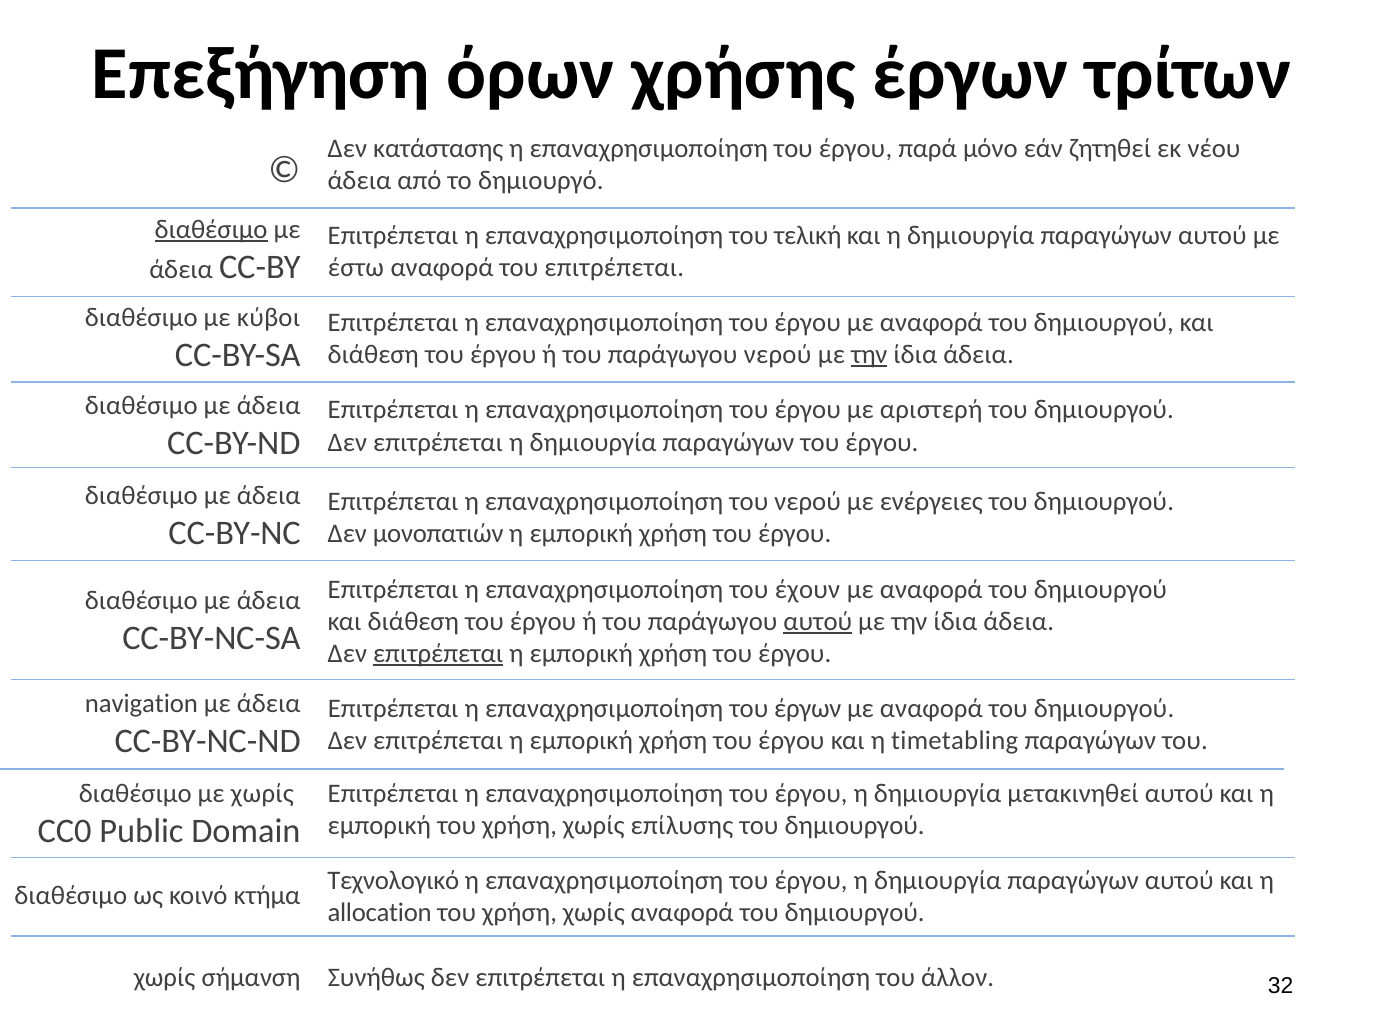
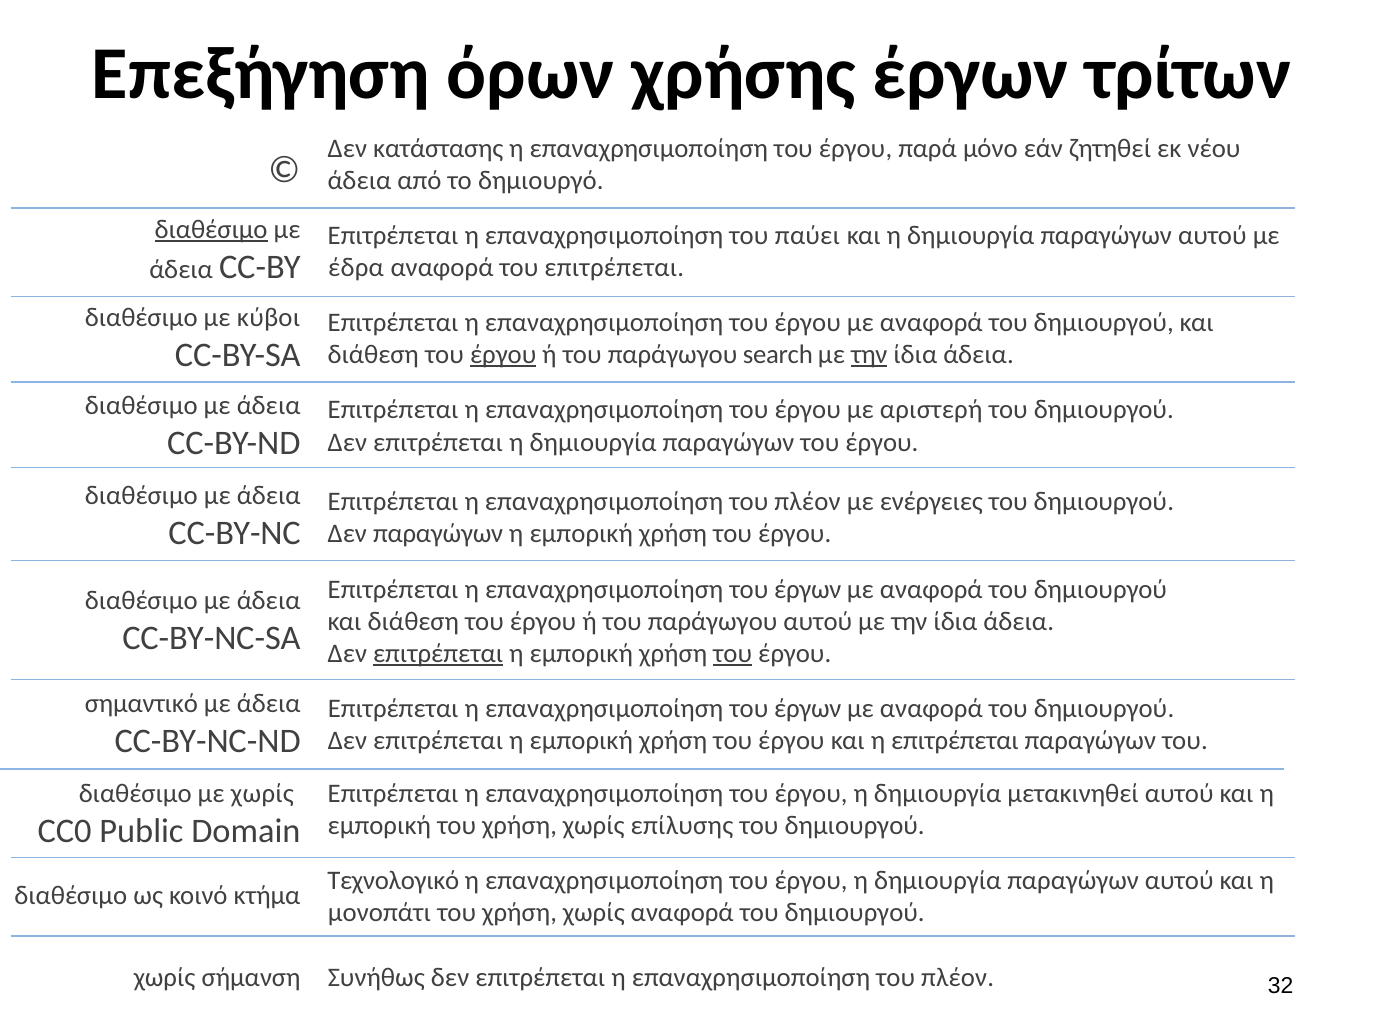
τελική: τελική -> παύει (807, 236)
έστω: έστω -> έδρα (356, 268)
έργου underline: none -> present (503, 355)
παράγωγου νερού: νερού -> search (778, 355)
νερού: νερού -> πλέον (808, 501)
Δεν μονοπατιών: μονοπατιών -> παραγώγων (438, 533)
έχουν: έχουν -> έργων (808, 589)
αυτού underline: present -> none (818, 622)
του underline: none -> present (733, 654)
navigation: navigation -> σημαντικό (141, 704)
η timetabling: timetabling -> επιτρέπεται (955, 741)
allocation: allocation -> μονοπάτι (379, 913)
άλλον: άλλον -> πλέον (958, 978)
